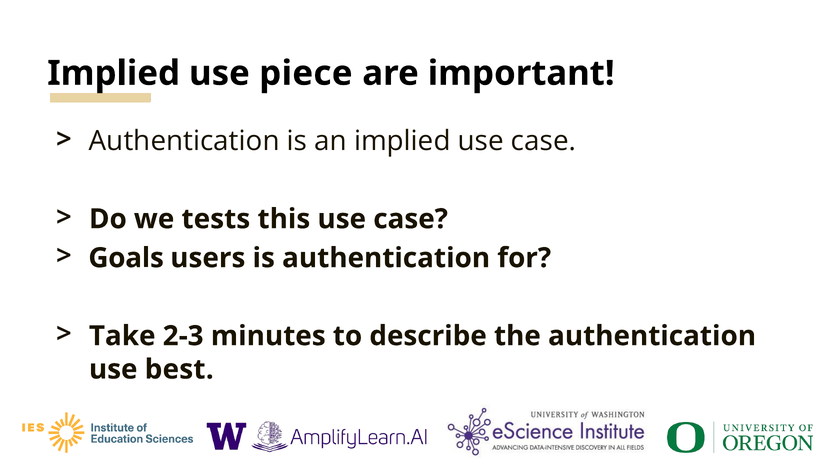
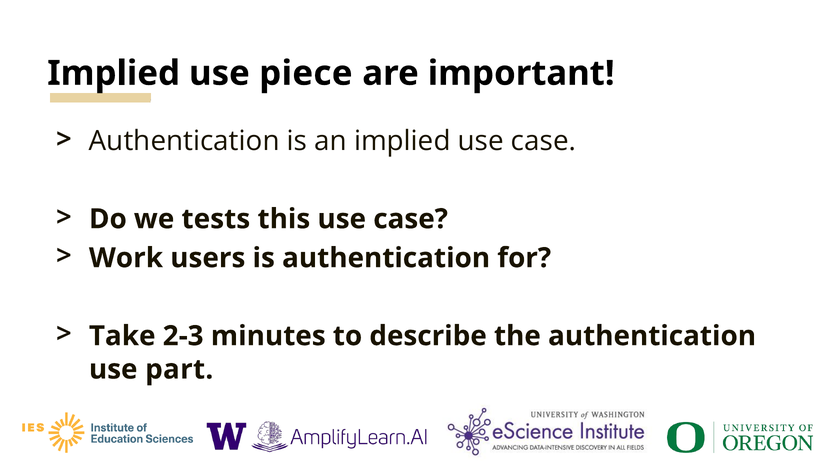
Goals: Goals -> Work (126, 258)
best: best -> part (179, 369)
